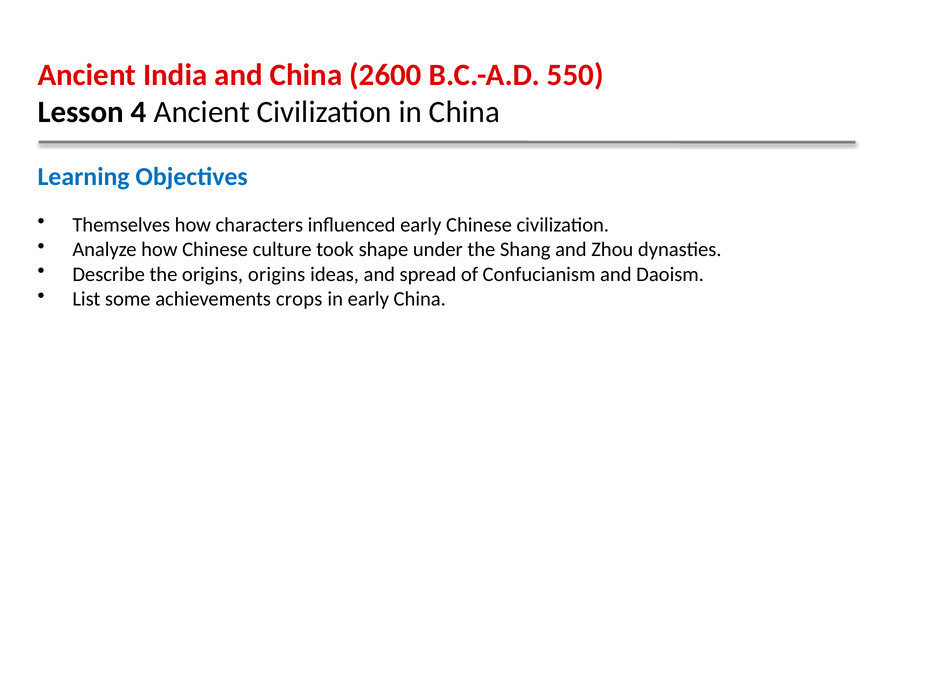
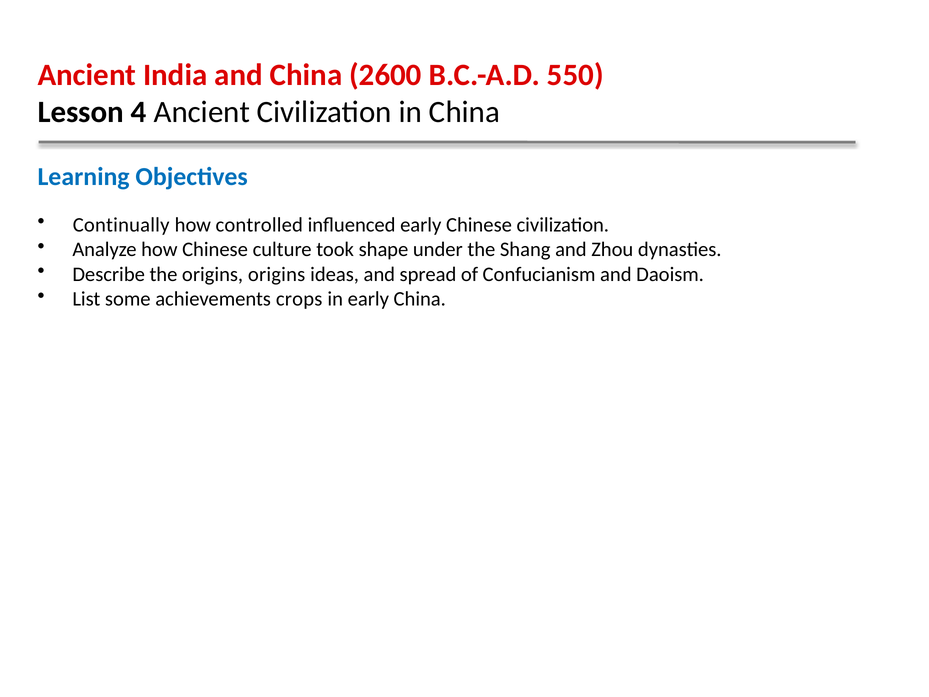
Themselves: Themselves -> Continually (121, 225)
characters: characters -> controlled (259, 225)
